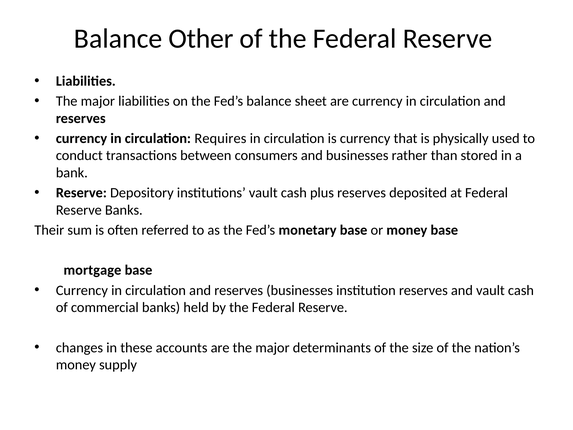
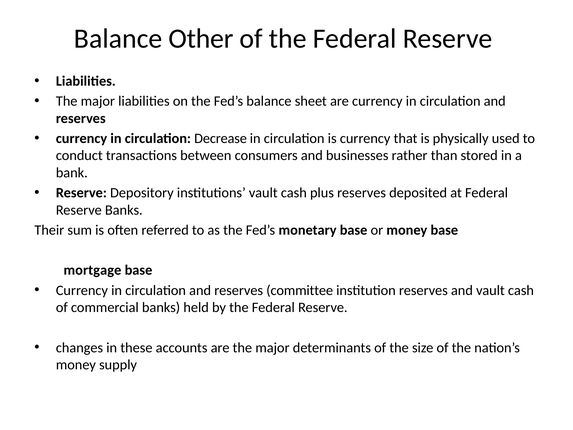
Requires: Requires -> Decrease (221, 138)
reserves businesses: businesses -> committee (300, 290)
